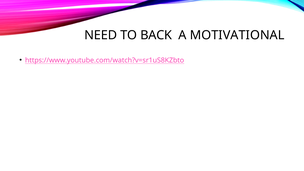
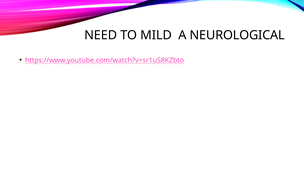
BACK: BACK -> MILD (156, 35)
MOTIVATIONAL: MOTIVATIONAL -> NEUROLOGICAL (237, 35)
